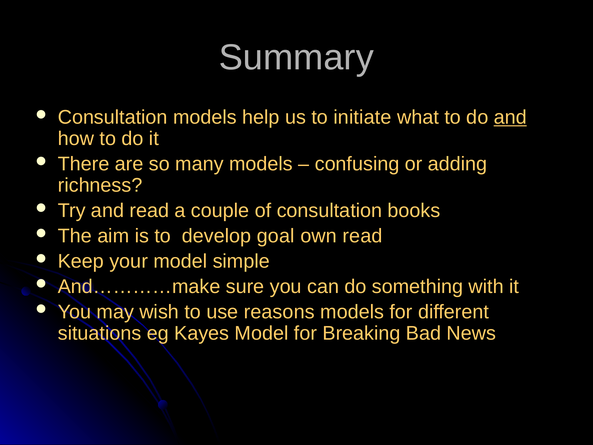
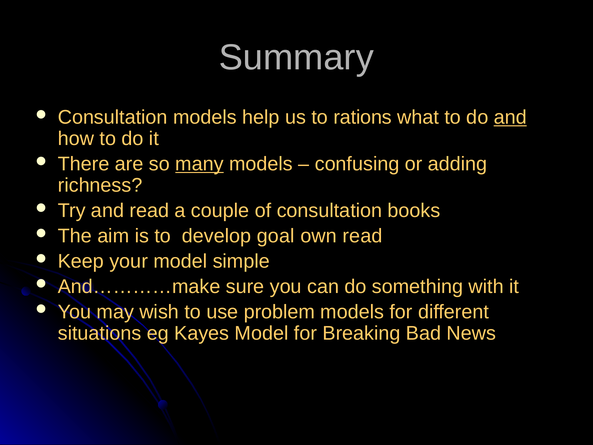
initiate: initiate -> rations (363, 117)
many underline: none -> present (199, 164)
reasons: reasons -> problem (279, 312)
